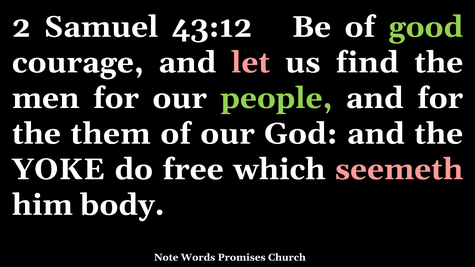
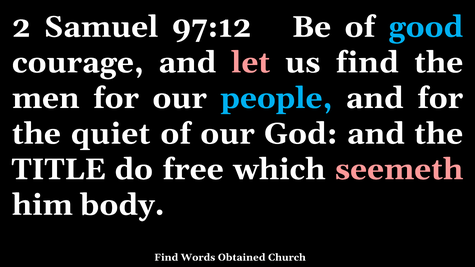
43:12: 43:12 -> 97:12 (212, 27)
good colour: light green -> light blue (426, 27)
people colour: light green -> light blue (276, 98)
them: them -> quiet (110, 134)
YOKE: YOKE -> TITLE (59, 170)
Note: Note -> Find (166, 258)
Promises: Promises -> Obtained (242, 258)
